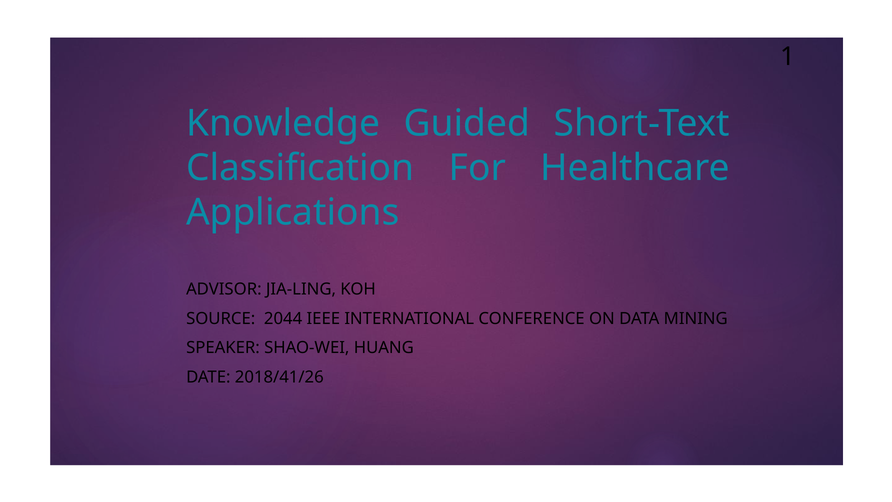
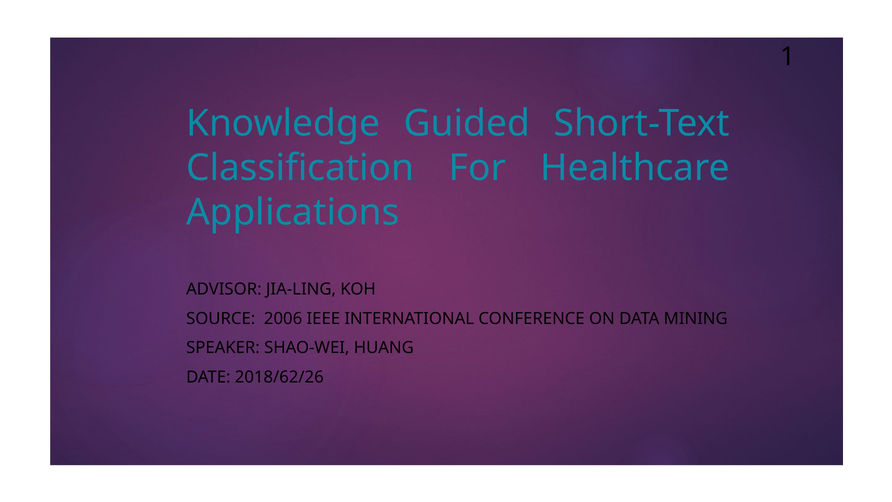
2044: 2044 -> 2006 (283, 318)
2018/41/26: 2018/41/26 -> 2018/62/26 (279, 377)
